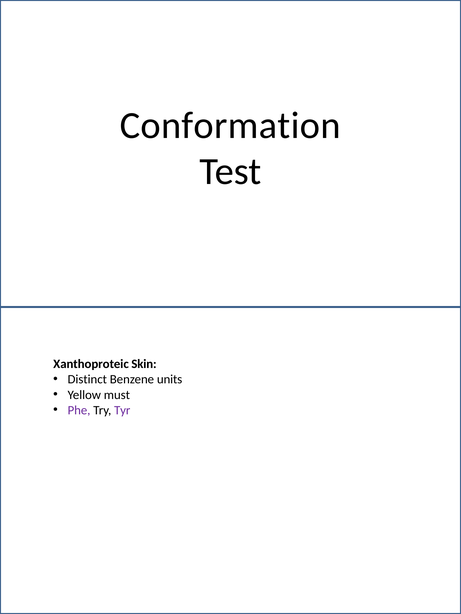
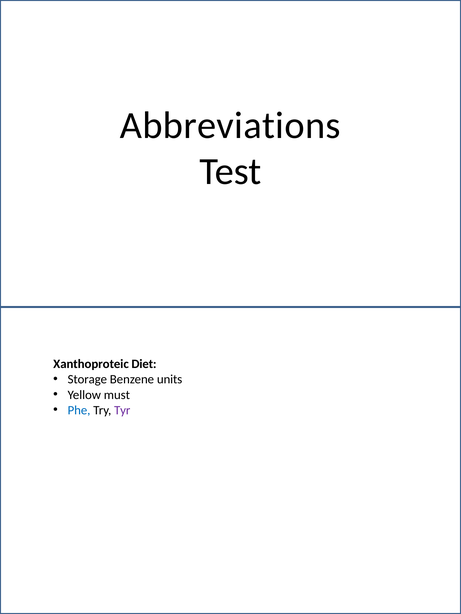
Conformation: Conformation -> Abbreviations (230, 126)
Skin: Skin -> Diet (144, 364)
Distinct: Distinct -> Storage (87, 380)
Phe colour: purple -> blue (79, 411)
